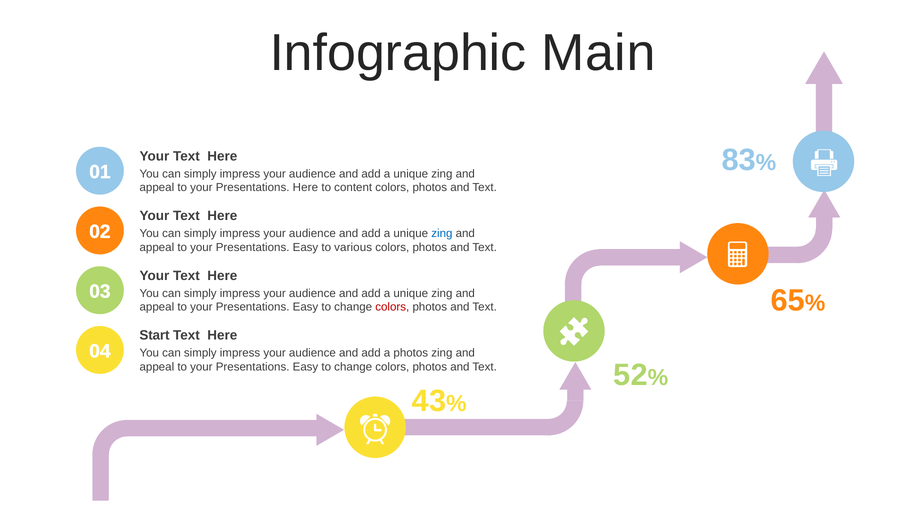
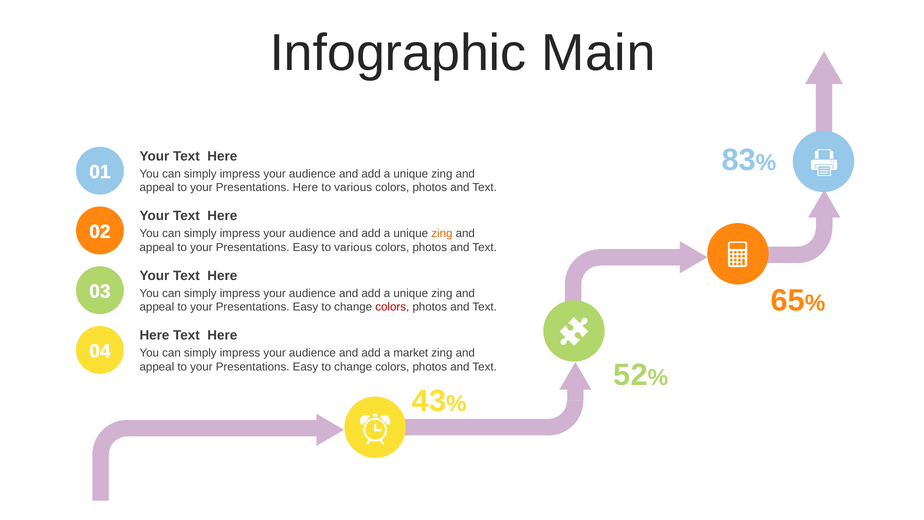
content: content -> various (353, 188)
zing colour: blue -> orange (442, 233)
Start: Start -> Here (154, 335)
a photos: photos -> market (411, 353)
